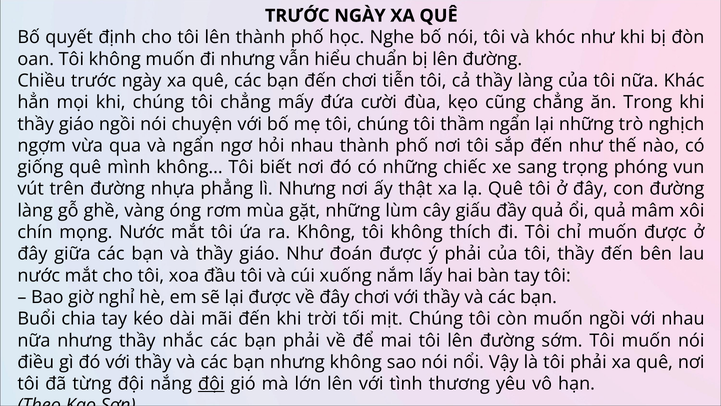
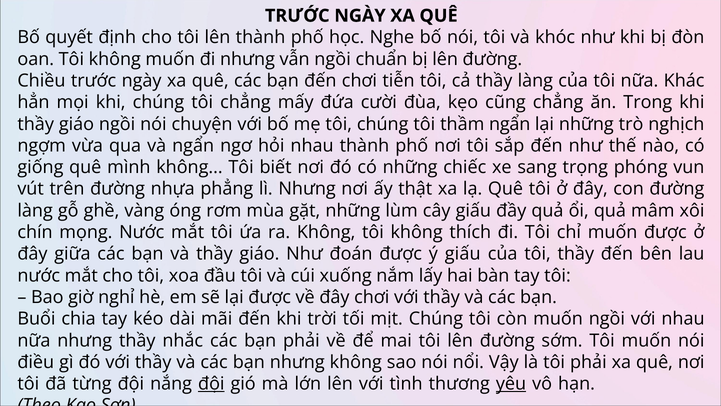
vẫn hiểu: hiểu -> ngồi (333, 59)
ý phải: phải -> giấu (463, 254)
yêu underline: none -> present (511, 383)
